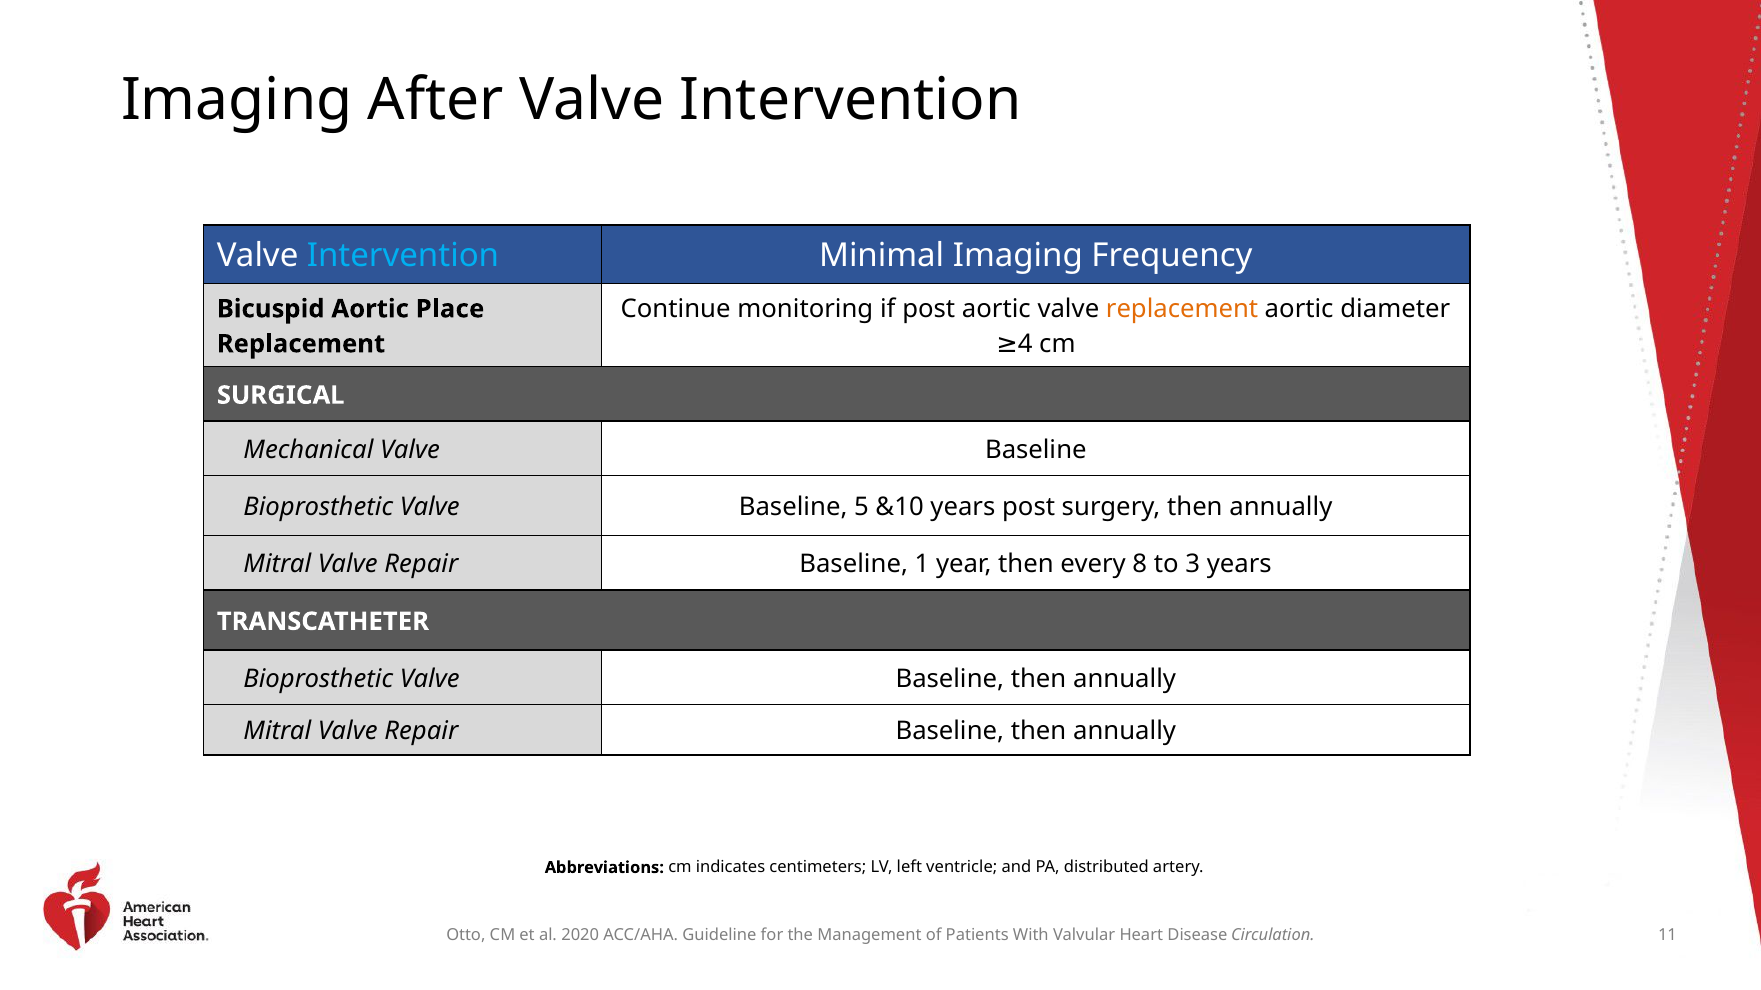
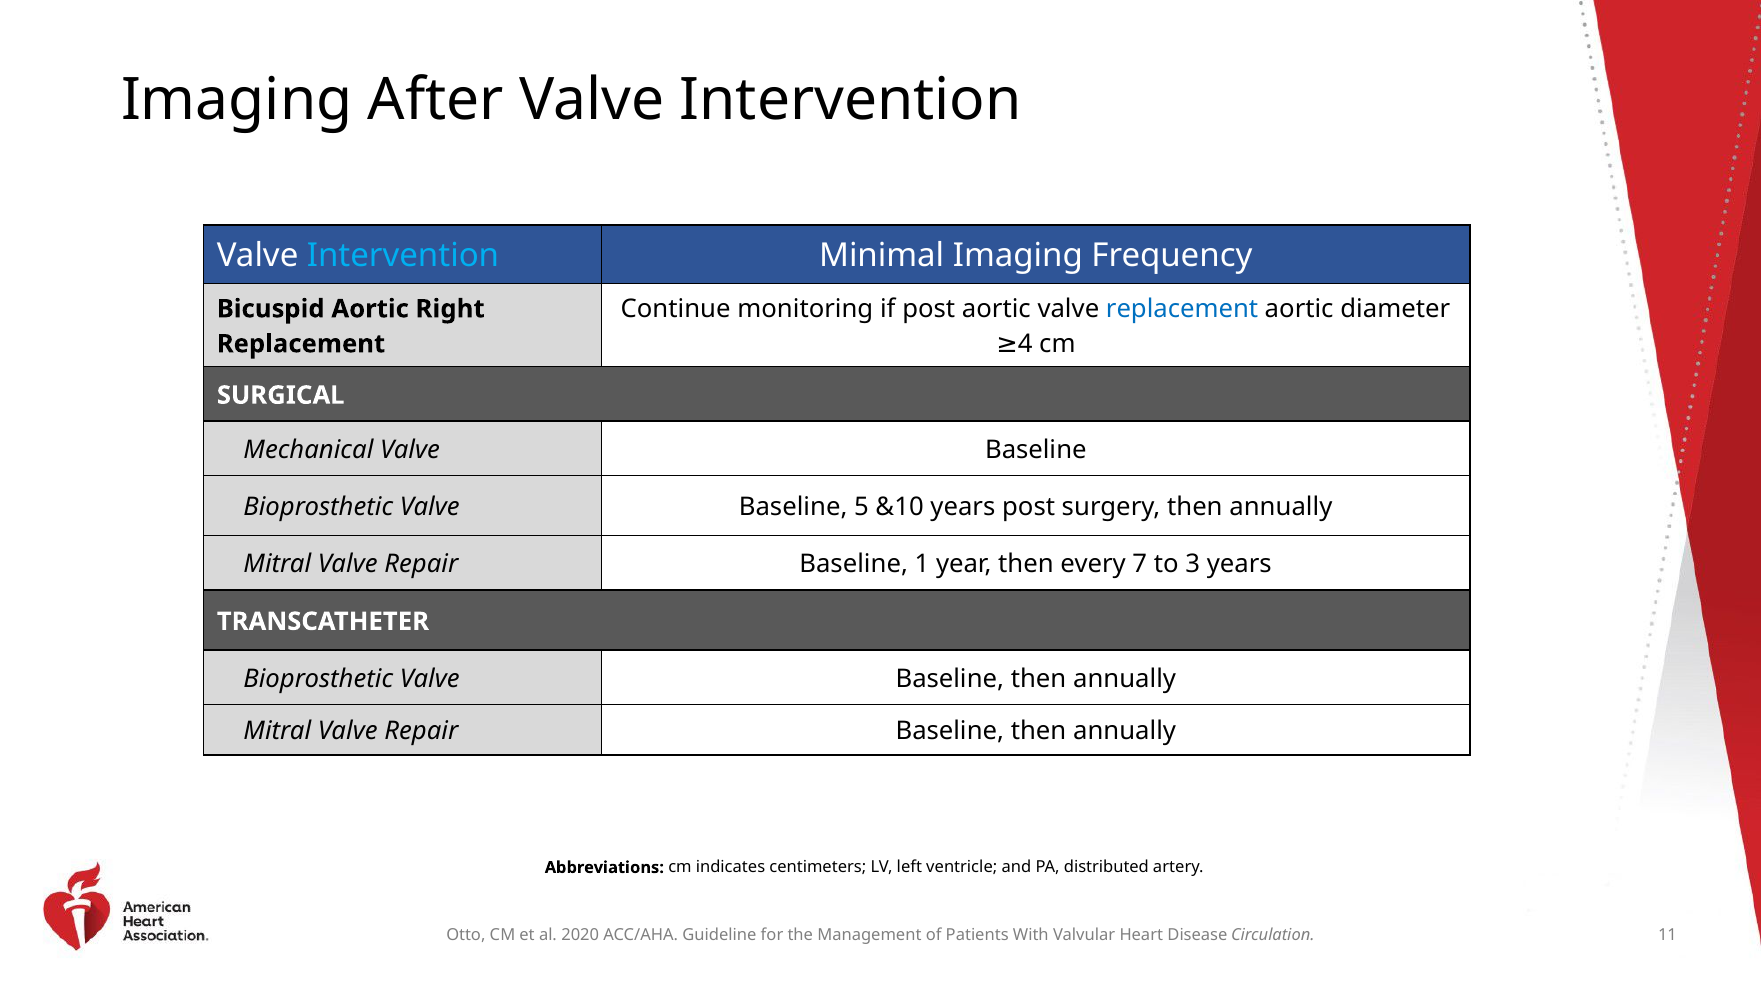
replacement colour: orange -> blue (1182, 309)
Place: Place -> Right (450, 309)
8: 8 -> 7 (1140, 565)
